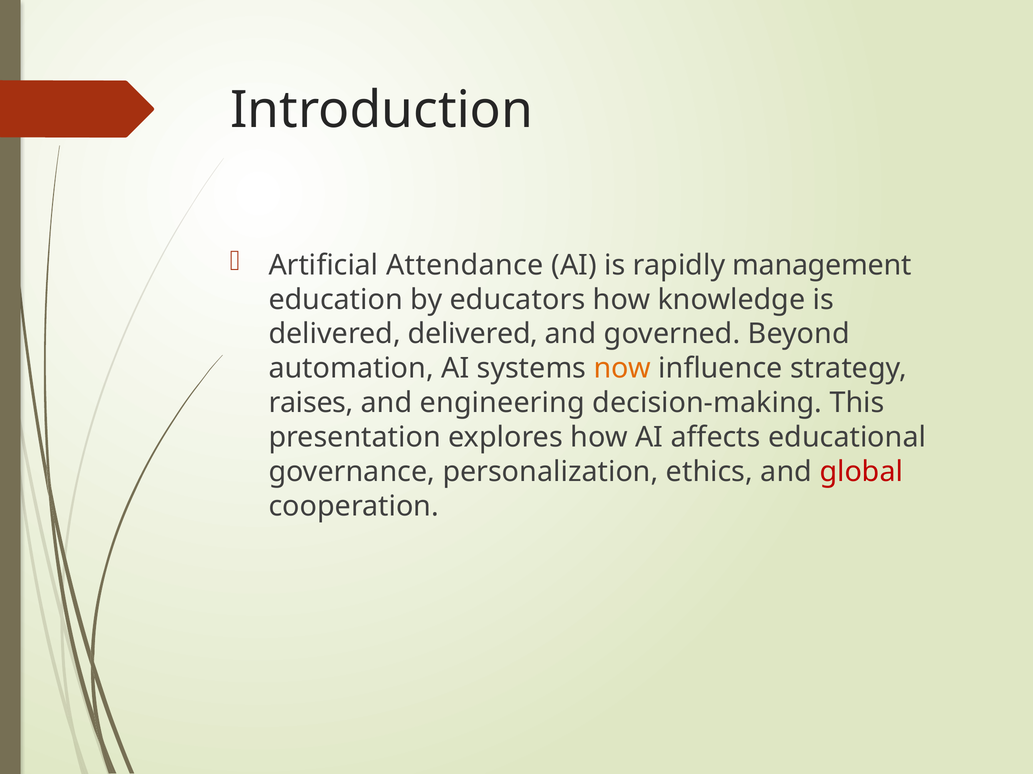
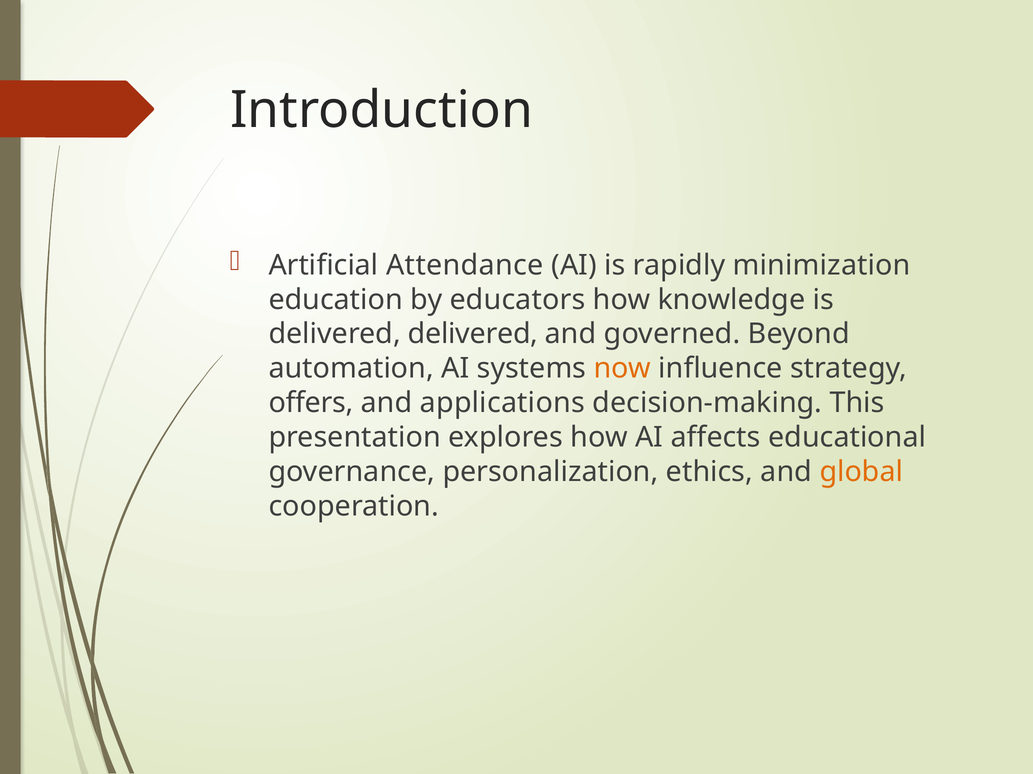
management: management -> minimization (822, 265)
raises: raises -> offers (311, 403)
engineering: engineering -> applications (502, 403)
global colour: red -> orange (861, 472)
